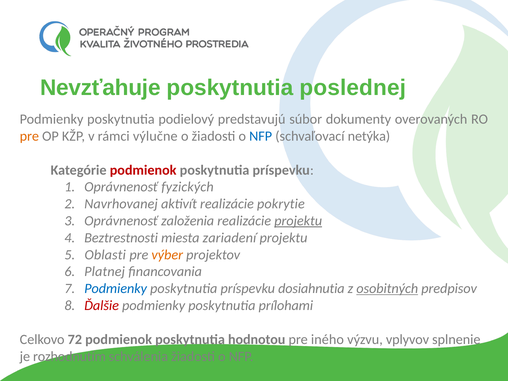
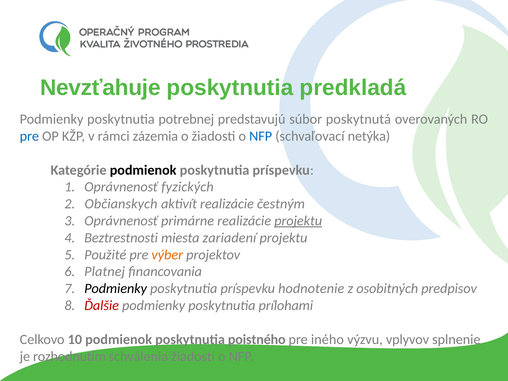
poslednej: poslednej -> predkladá (353, 88)
podielový: podielový -> potrebnej (186, 119)
dokumenty: dokumenty -> poskytnutá (358, 119)
pre colour: orange -> blue (29, 136)
výlučne: výlučne -> zázemia (155, 136)
podmienok colour: red -> black (143, 170)
Navrhovanej: Navrhovanej -> Občianskych (121, 204)
pokrytie: pokrytie -> čestným (281, 204)
založenia: založenia -> primárne (188, 221)
Oblasti: Oblasti -> Použité (105, 255)
Podmienky colour: blue -> black (116, 289)
dosiahnutia: dosiahnutia -> hodnotenie (311, 289)
osobitných underline: present -> none (387, 289)
72: 72 -> 10 (75, 339)
hodnotou: hodnotou -> poistného (257, 339)
